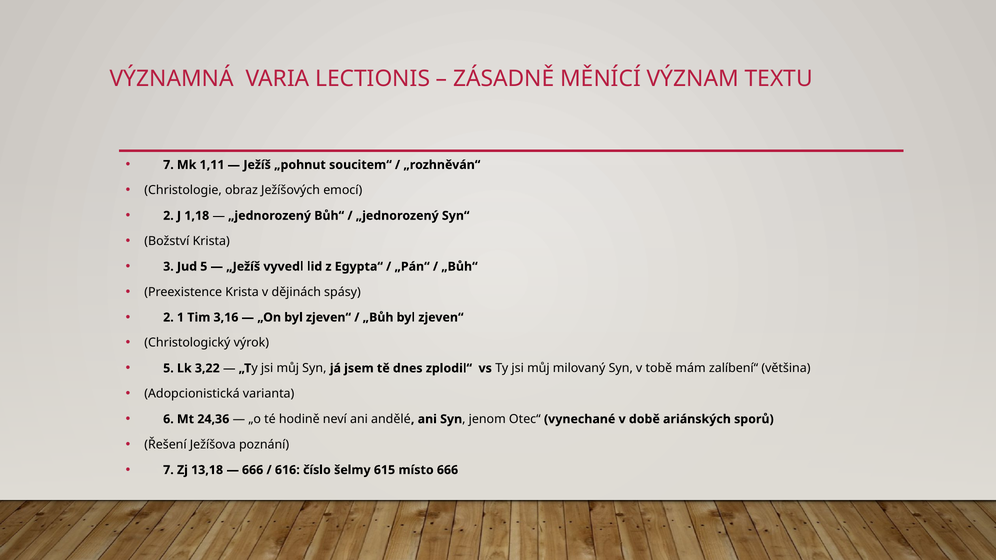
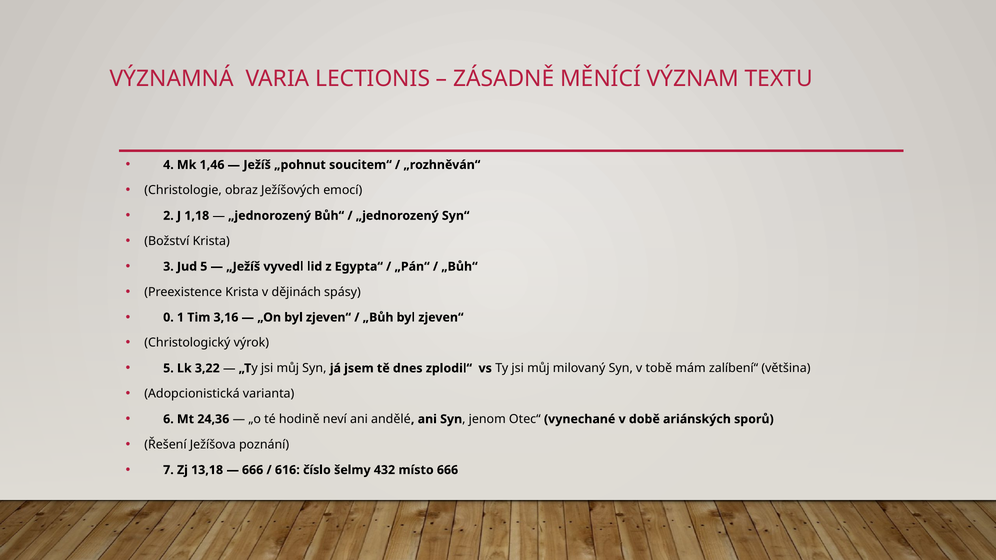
7: 7 -> 4 (168, 165)
1,11: 1,11 -> 1,46 (212, 165)
2: 2 -> 0 (168, 318)
615: 615 -> 432 (385, 470)
